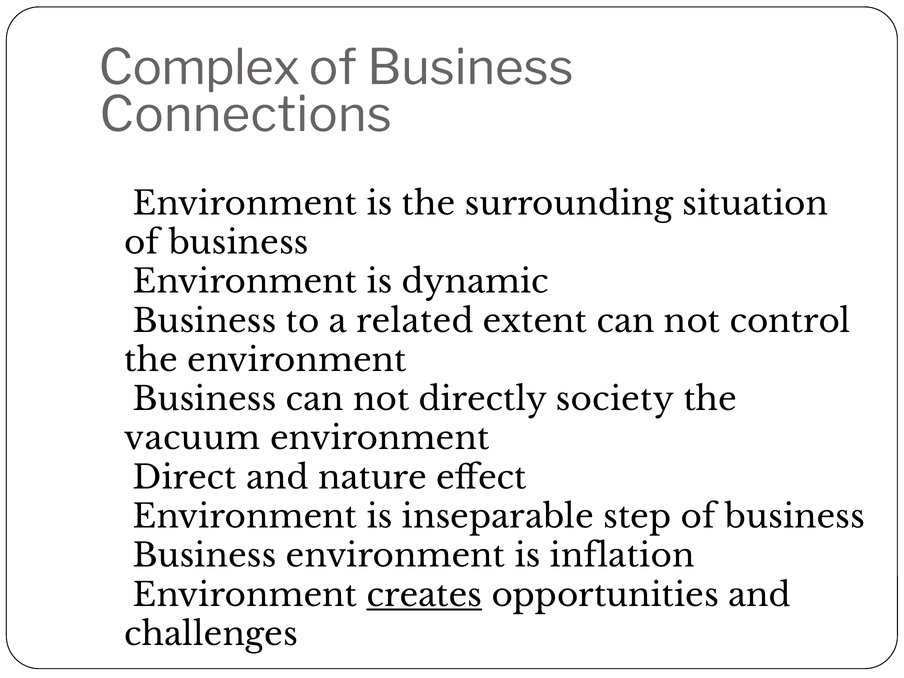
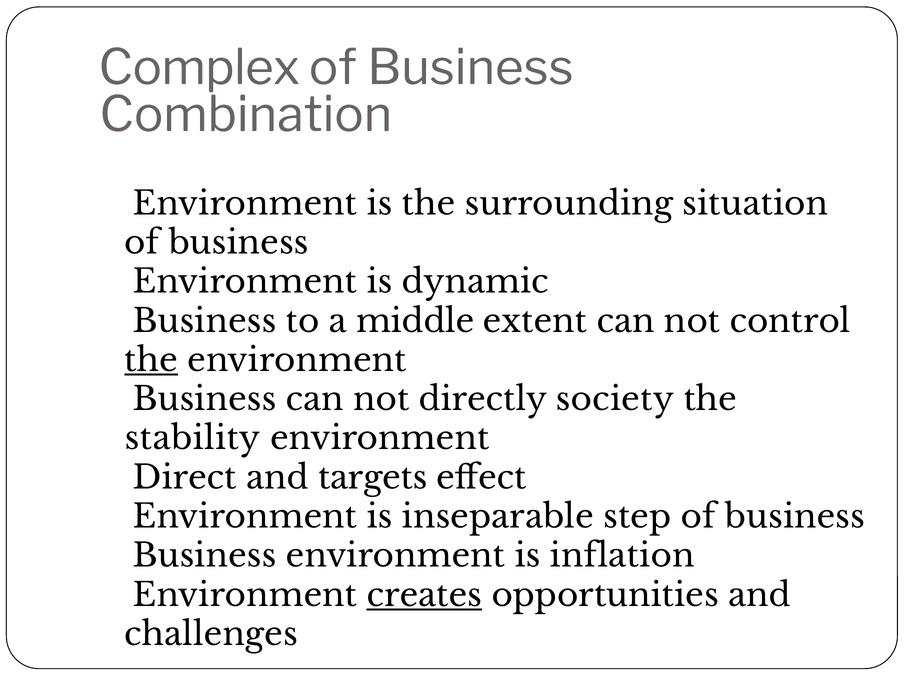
Connections: Connections -> Combination (246, 115)
related: related -> middle (415, 321)
the underline: none -> present (151, 360)
vacuum: vacuum -> stability (192, 439)
nature: nature -> targets (373, 478)
